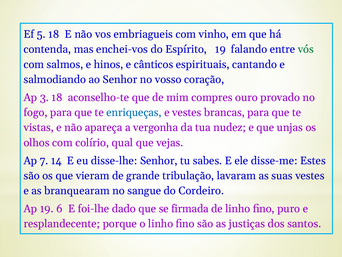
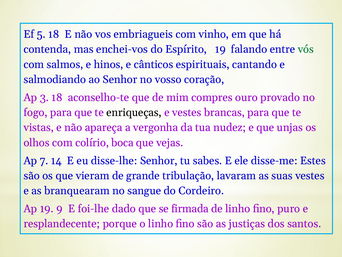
enriqueças colour: blue -> black (134, 112)
qual: qual -> boca (123, 142)
6: 6 -> 9 (59, 208)
